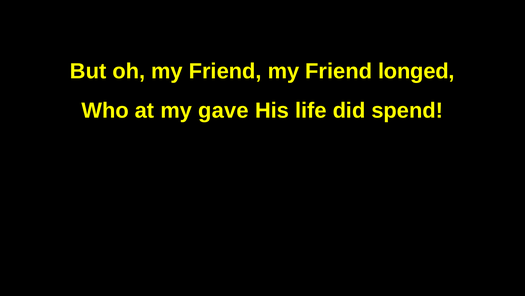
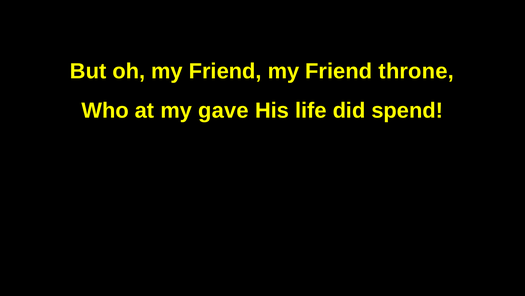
longed: longed -> throne (416, 71)
